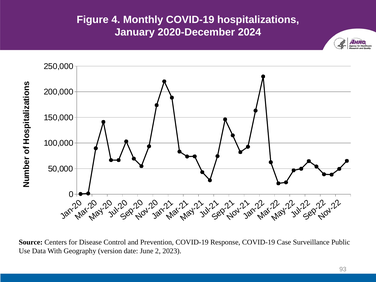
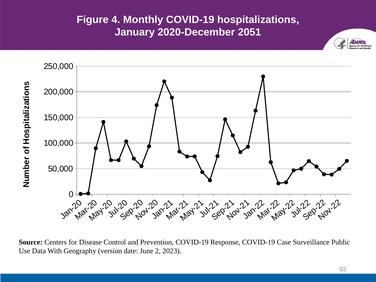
2024: 2024 -> 2051 (250, 32)
